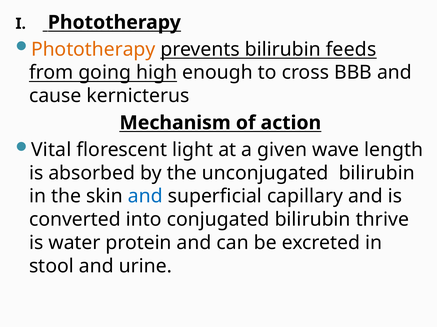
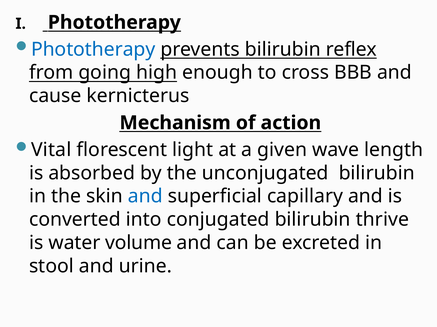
Phototherapy colour: orange -> blue (93, 49)
feeds: feeds -> reflex (351, 49)
protein: protein -> volume (139, 243)
